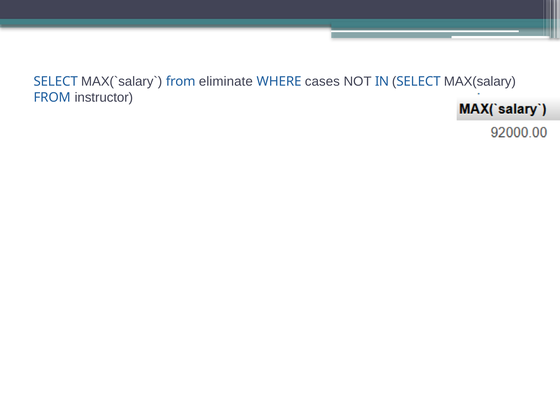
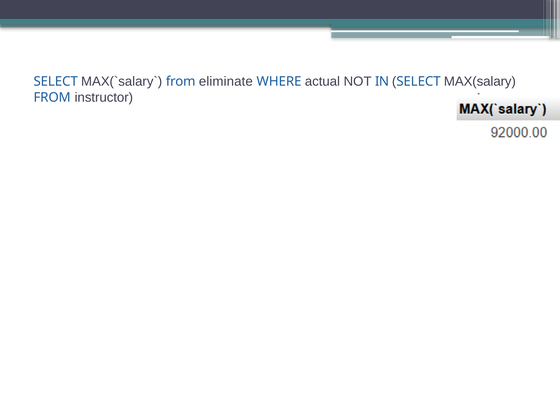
cases: cases -> actual (322, 82)
